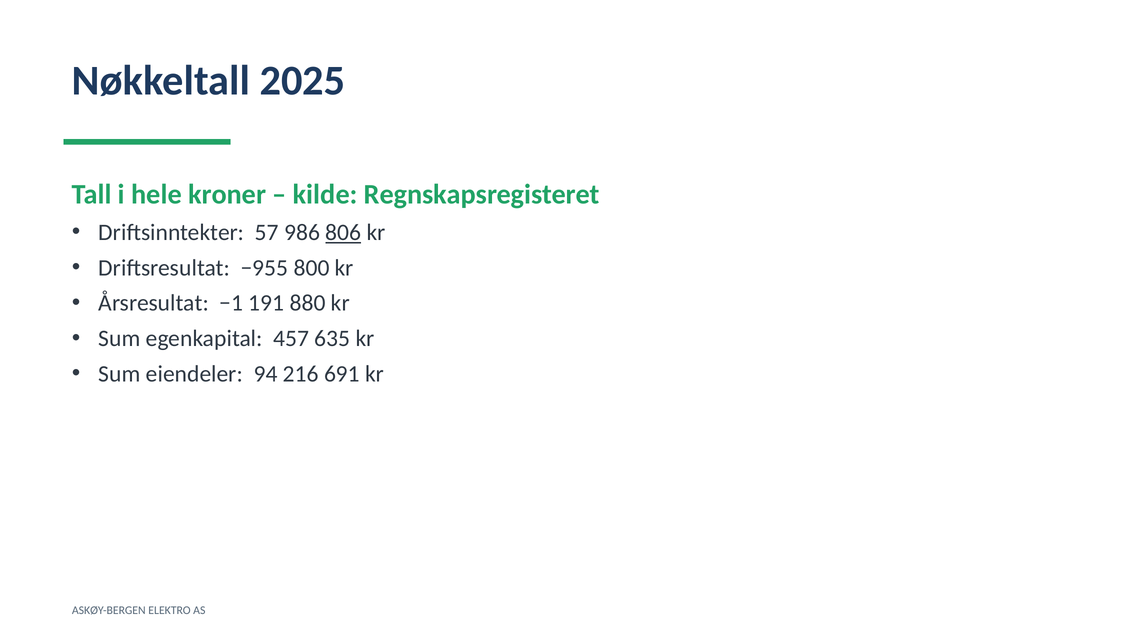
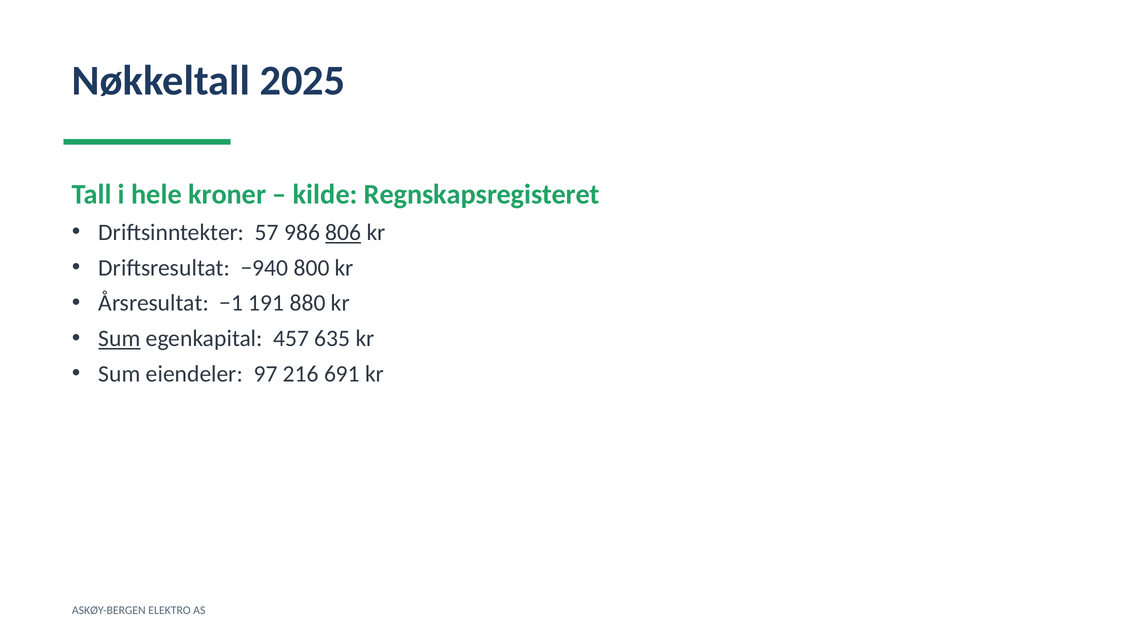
−955: −955 -> −940 (264, 268)
Sum underline: none -> present (119, 339)
94: 94 -> 97 (266, 374)
